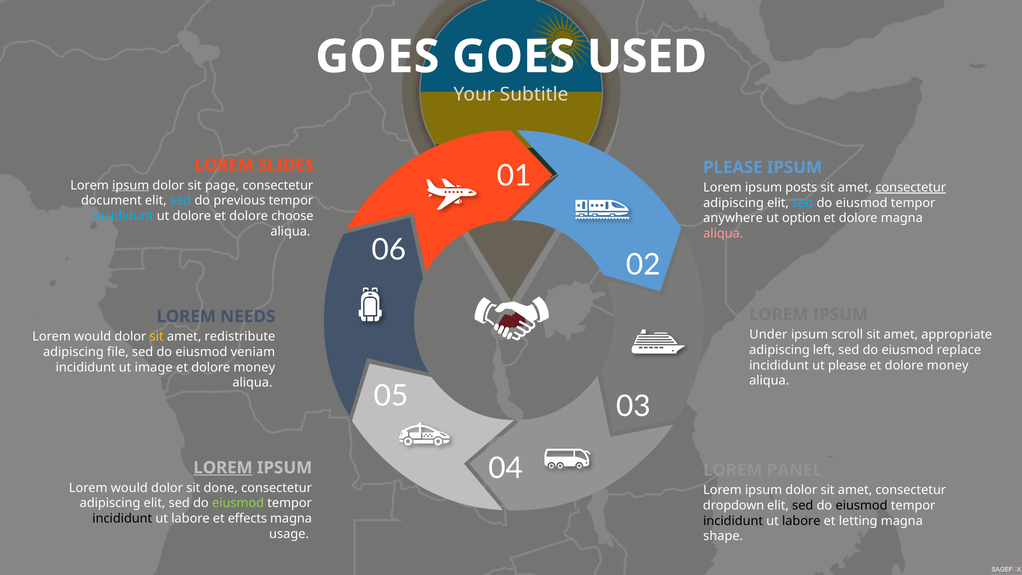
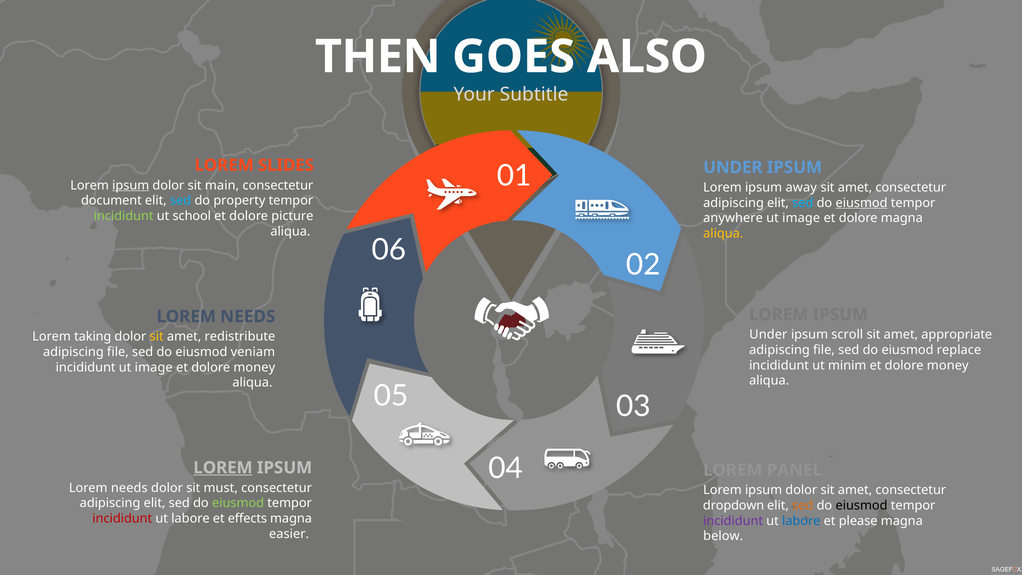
GOES: GOES -> THEN (378, 57)
USED: USED -> ALSO (647, 57)
PLEASE: PLEASE -> UNDER (733, 167)
page: page -> main (222, 185)
posts: posts -> away (801, 187)
consectetur underline: present -> none (911, 187)
previous: previous -> property (239, 201)
eiusmod underline: none -> present (862, 203)
incididunt colour: light blue -> light green (124, 216)
ut dolore: dolore -> school (192, 216)
choose: choose -> picture (292, 216)
option: option -> image (801, 218)
aliqua colour: pink -> yellow (723, 233)
would: would -> taking (93, 337)
left: left -> file (824, 350)
ut please: please -> minim (847, 365)
would: would -> needs (129, 488)
done: done -> must (221, 488)
sed colour: black -> orange (803, 505)
incididunt colour: black -> red (122, 518)
incididunt colour: black -> purple (733, 521)
labore colour: black -> blue (801, 521)
letting: letting -> please (858, 521)
usage: usage -> easier (289, 534)
shape: shape -> below (723, 536)
